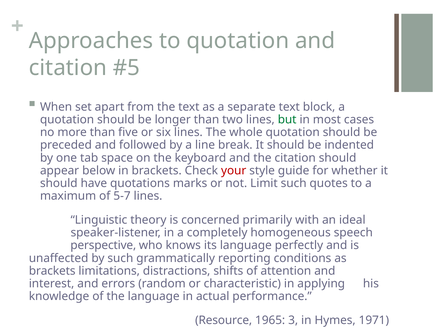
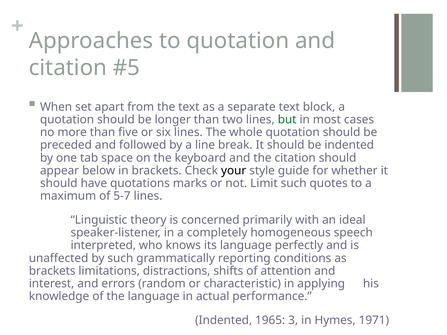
your colour: red -> black (234, 171)
perspective: perspective -> interpreted (103, 246)
Resource: Resource -> Indented (224, 320)
